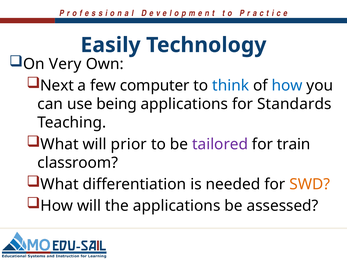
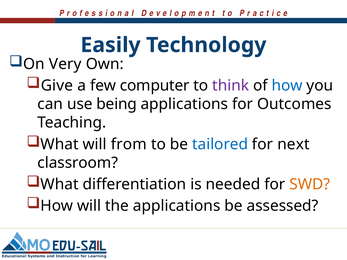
Next: Next -> Give (57, 86)
think colour: blue -> purple (231, 86)
Standards: Standards -> Outcomes (294, 104)
prior: prior -> from (129, 144)
tailored colour: purple -> blue (220, 144)
train: train -> next (293, 144)
